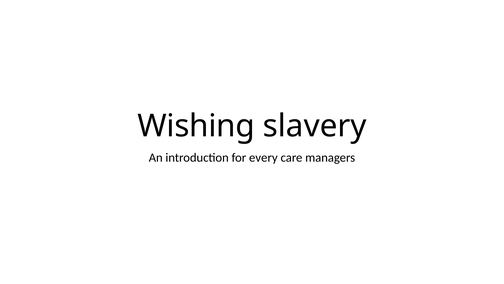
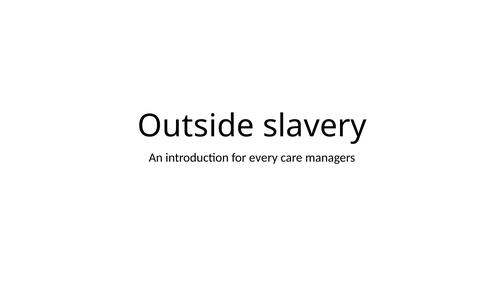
Wishing: Wishing -> Outside (196, 126)
